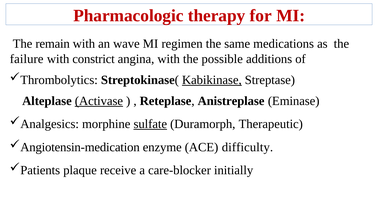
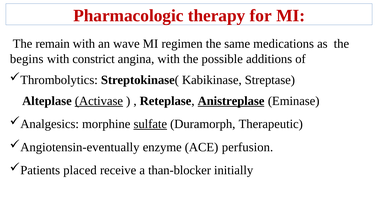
failure: failure -> begins (27, 59)
Kabikinase underline: present -> none (212, 80)
Anistreplase underline: none -> present (231, 101)
Angiotensin-medication: Angiotensin-medication -> Angiotensin-eventually (80, 147)
difficulty: difficulty -> perfusion (248, 147)
plaque: plaque -> placed (80, 170)
care-blocker: care-blocker -> than-blocker (180, 170)
